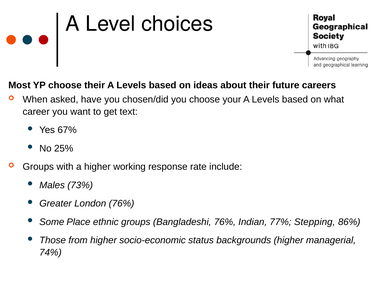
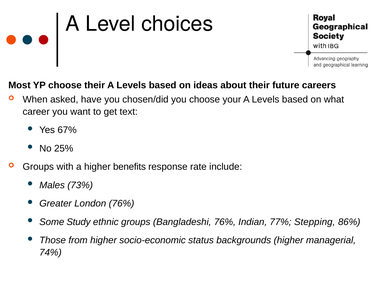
working: working -> benefits (129, 167)
Place: Place -> Study (79, 222)
